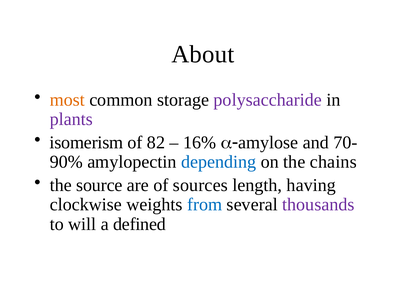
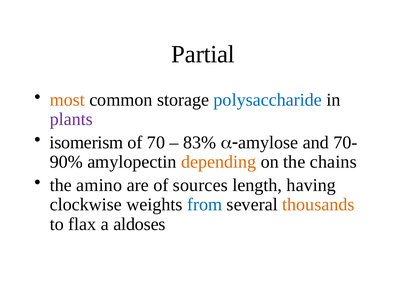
About: About -> Partial (203, 54)
polysaccharide colour: purple -> blue (268, 100)
82: 82 -> 70 (156, 142)
16%: 16% -> 83% (200, 142)
depending colour: blue -> orange (219, 162)
source: source -> amino (99, 185)
thousands colour: purple -> orange (318, 204)
will: will -> flax (82, 224)
defined: defined -> aldoses (139, 224)
